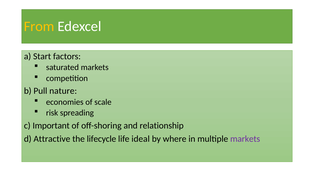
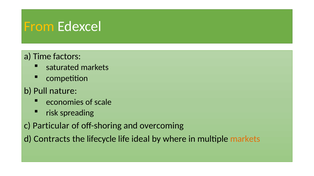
Start: Start -> Time (42, 56)
Important: Important -> Particular (51, 126)
relationship: relationship -> overcoming (162, 126)
Attractive: Attractive -> Contracts (52, 139)
markets colour: purple -> orange (245, 139)
